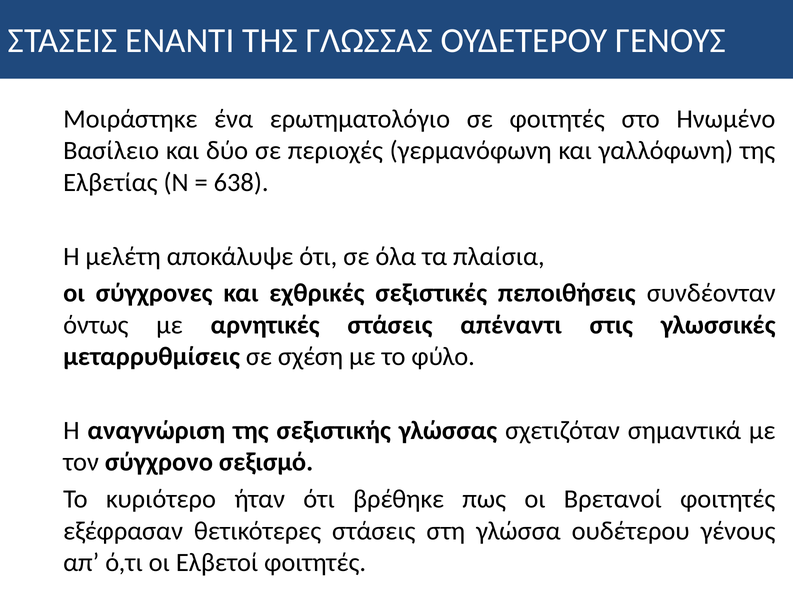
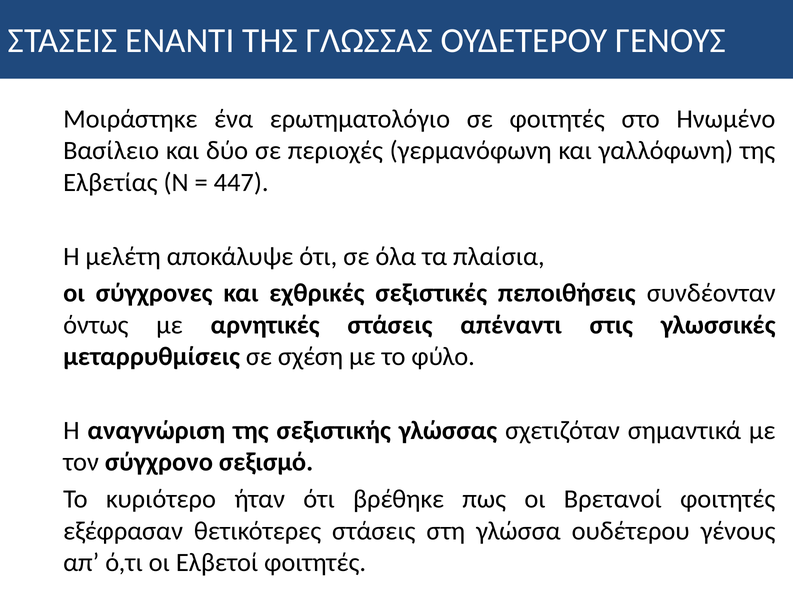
638: 638 -> 447 (241, 183)
